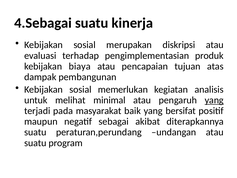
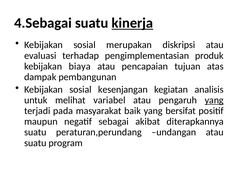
kinerja underline: none -> present (132, 23)
memerlukan: memerlukan -> kesenjangan (123, 89)
minimal: minimal -> variabel (109, 100)
